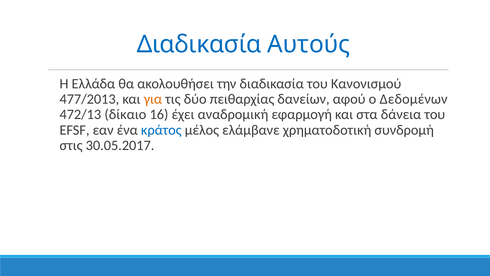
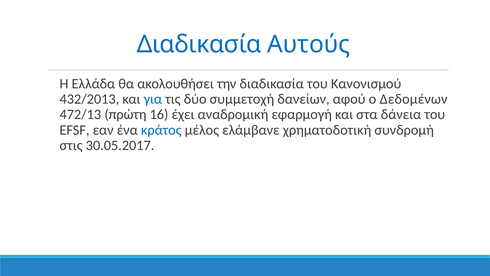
477/2013: 477/2013 -> 432/2013 (89, 99)
για colour: orange -> blue (153, 99)
πειθαρχίας: πειθαρχίας -> συμμετοχή (242, 99)
δίκαιο: δίκαιο -> πρώτη (125, 114)
